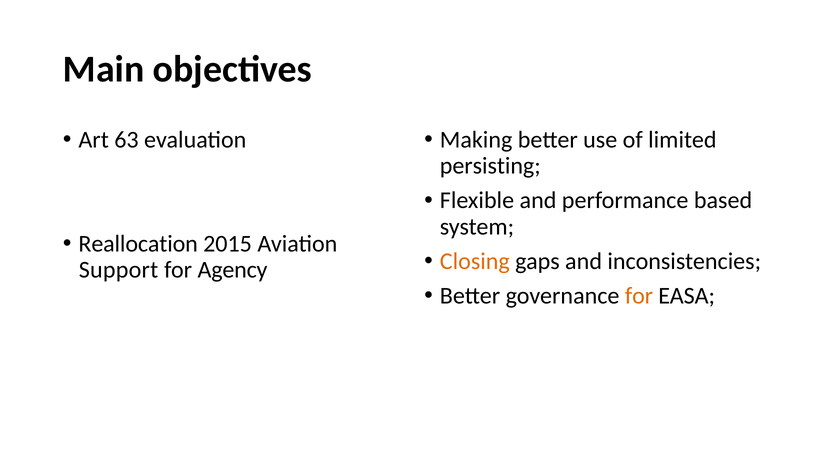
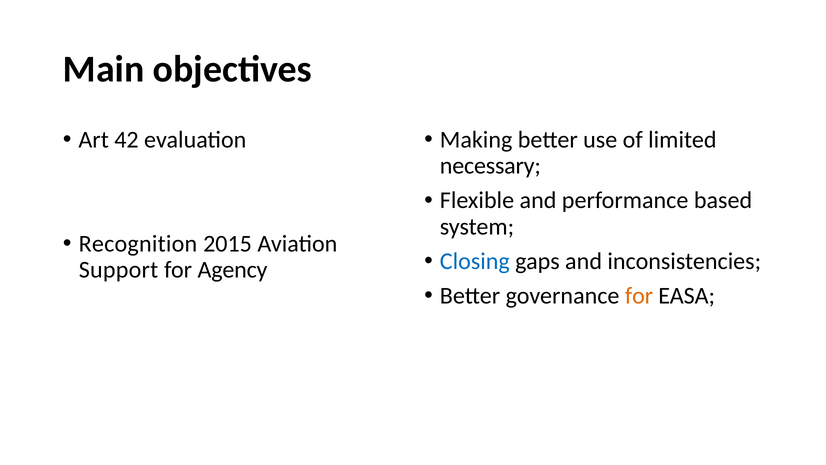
63: 63 -> 42 (126, 140)
persisting: persisting -> necessary (490, 166)
Reallocation: Reallocation -> Recognition (138, 244)
Closing colour: orange -> blue (475, 261)
